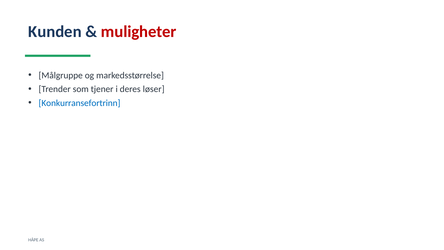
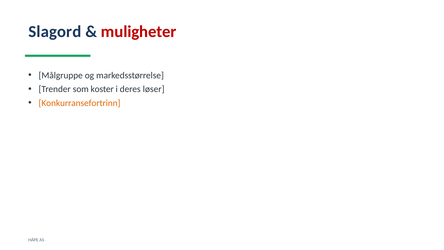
Kunden: Kunden -> Slagord (55, 32)
tjener: tjener -> koster (102, 89)
Konkurransefortrinn colour: blue -> orange (80, 103)
